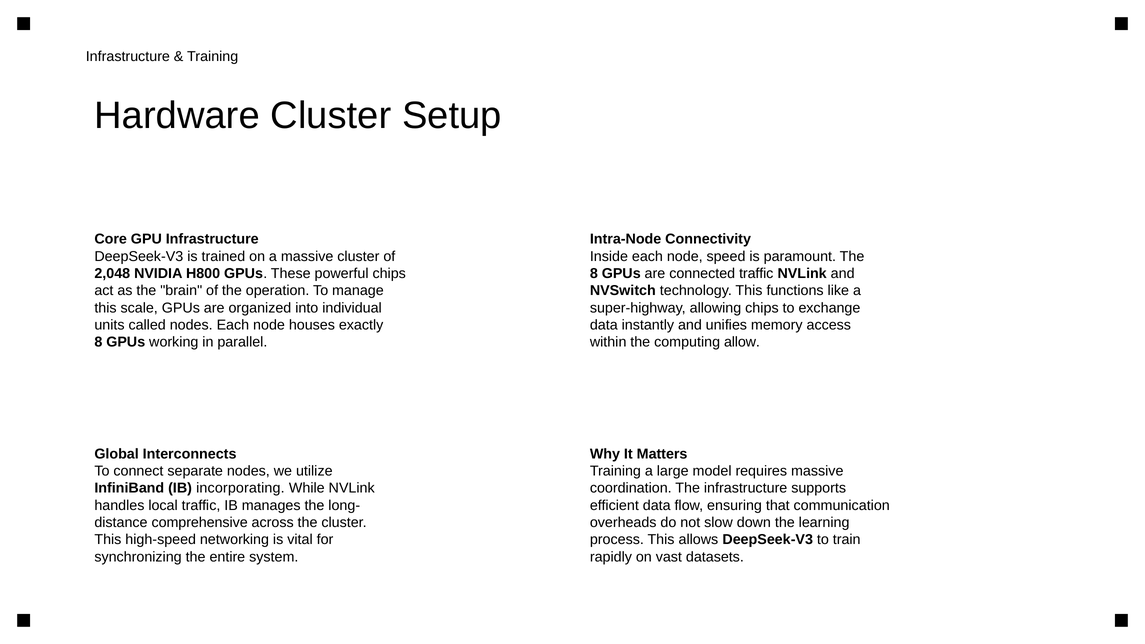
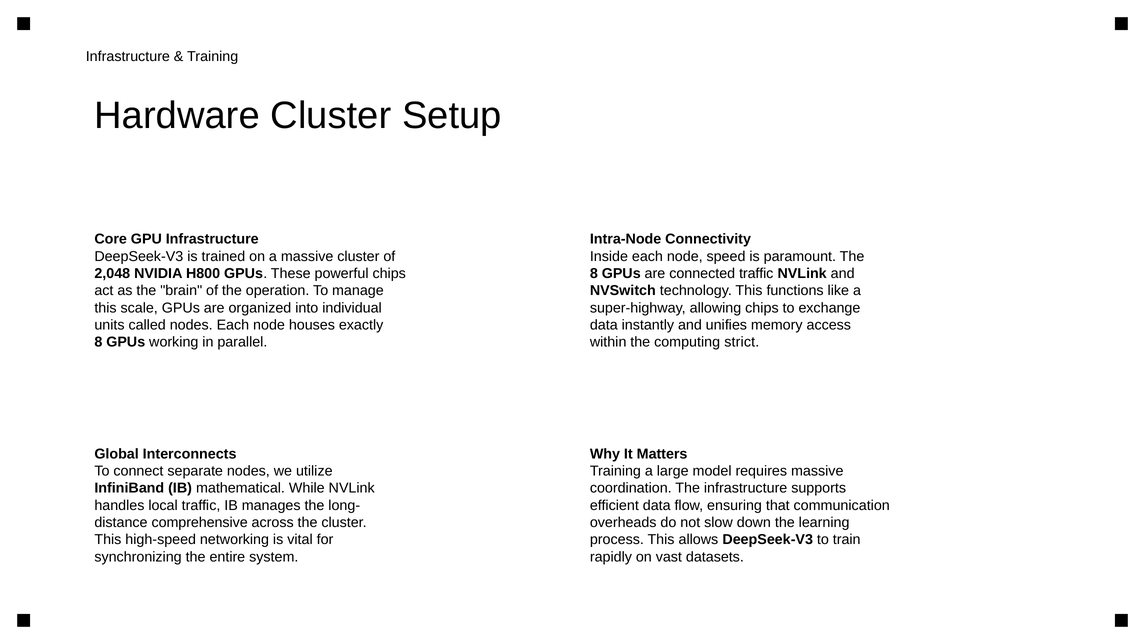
allow: allow -> strict (742, 342)
incorporating: incorporating -> mathematical (240, 488)
